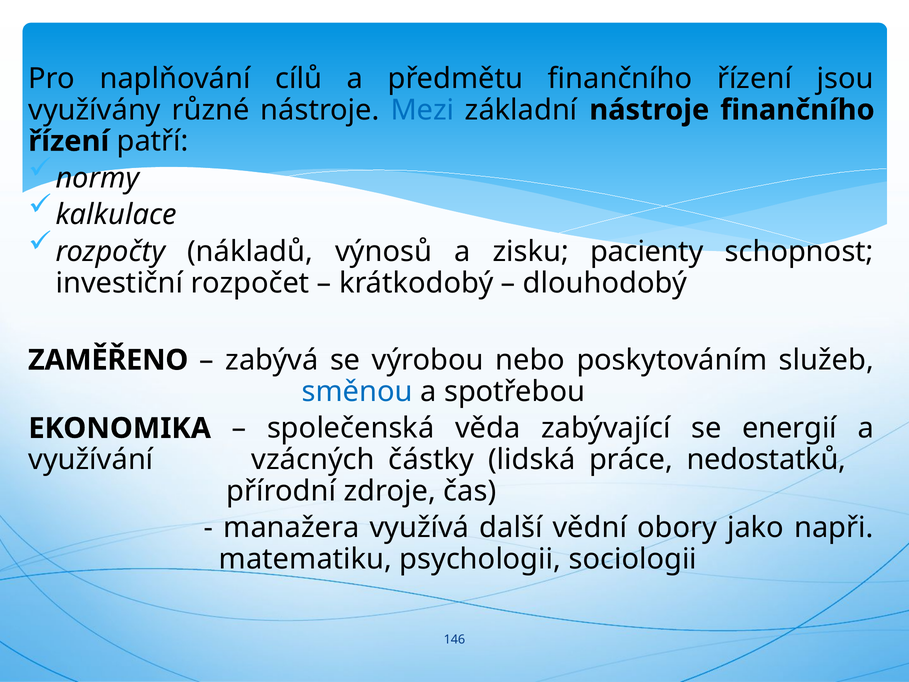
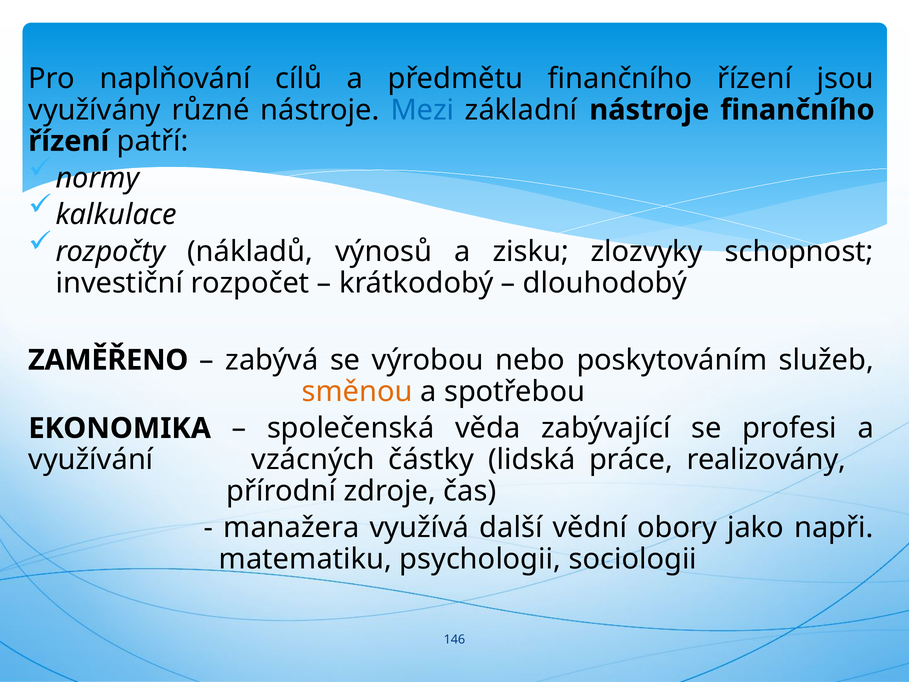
pacienty: pacienty -> zlozvyky (647, 252)
směnou colour: blue -> orange (357, 391)
energií: energií -> profesi (790, 428)
nedostatků: nedostatků -> realizovány (766, 459)
